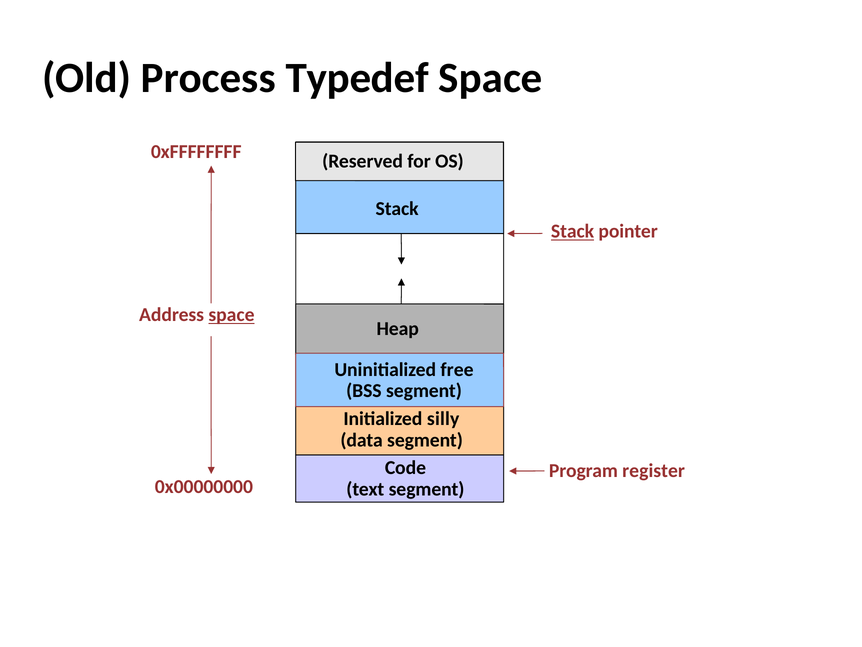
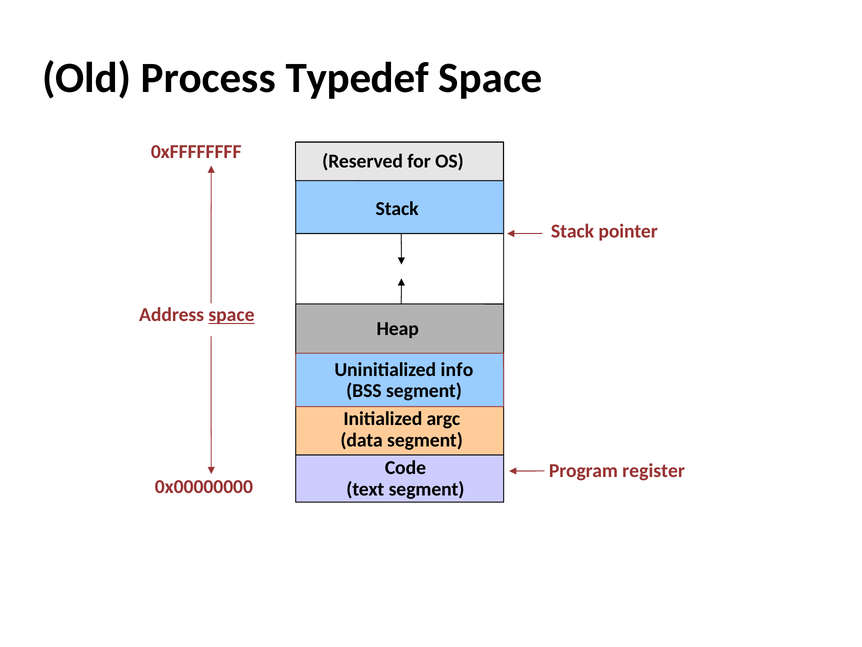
Stack underline: present -> none (573, 231)
free: free -> info (457, 369)
silly: silly -> argc (443, 419)
